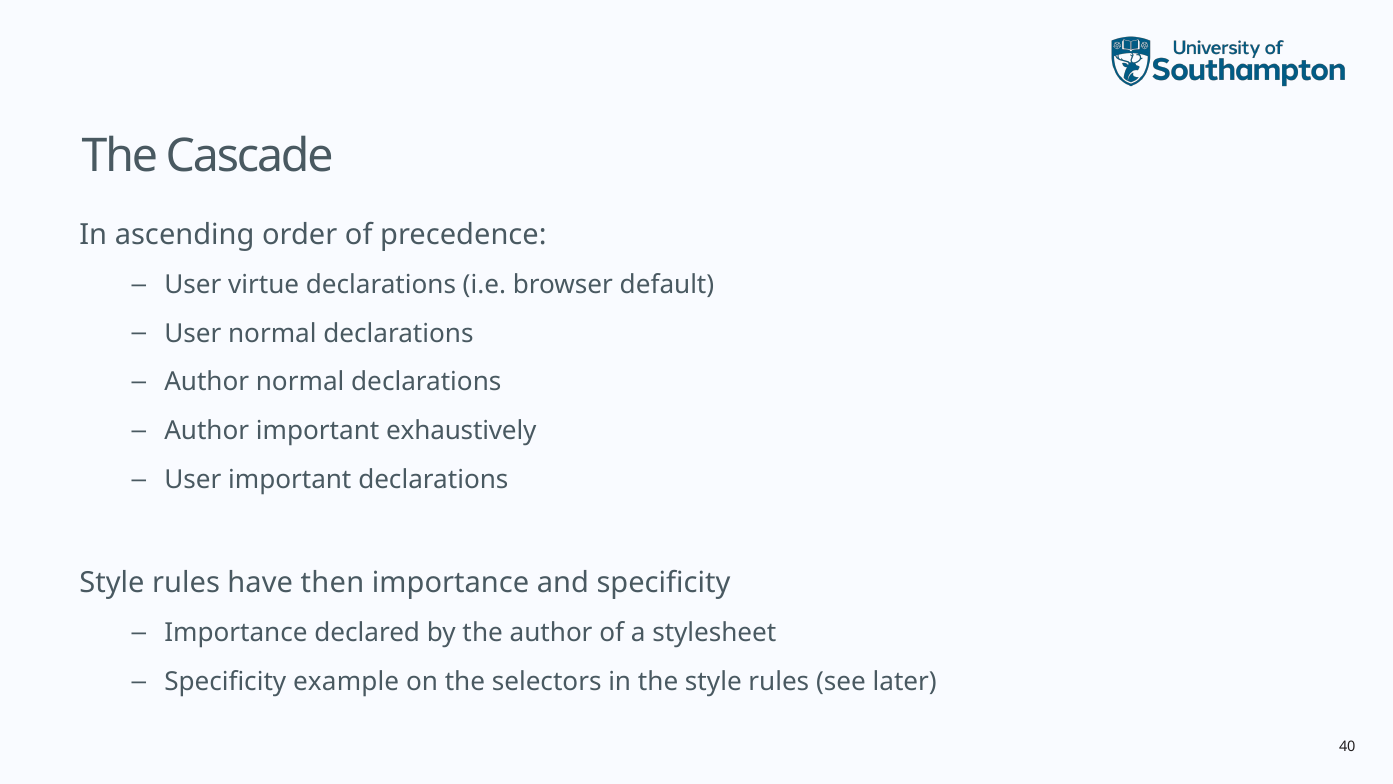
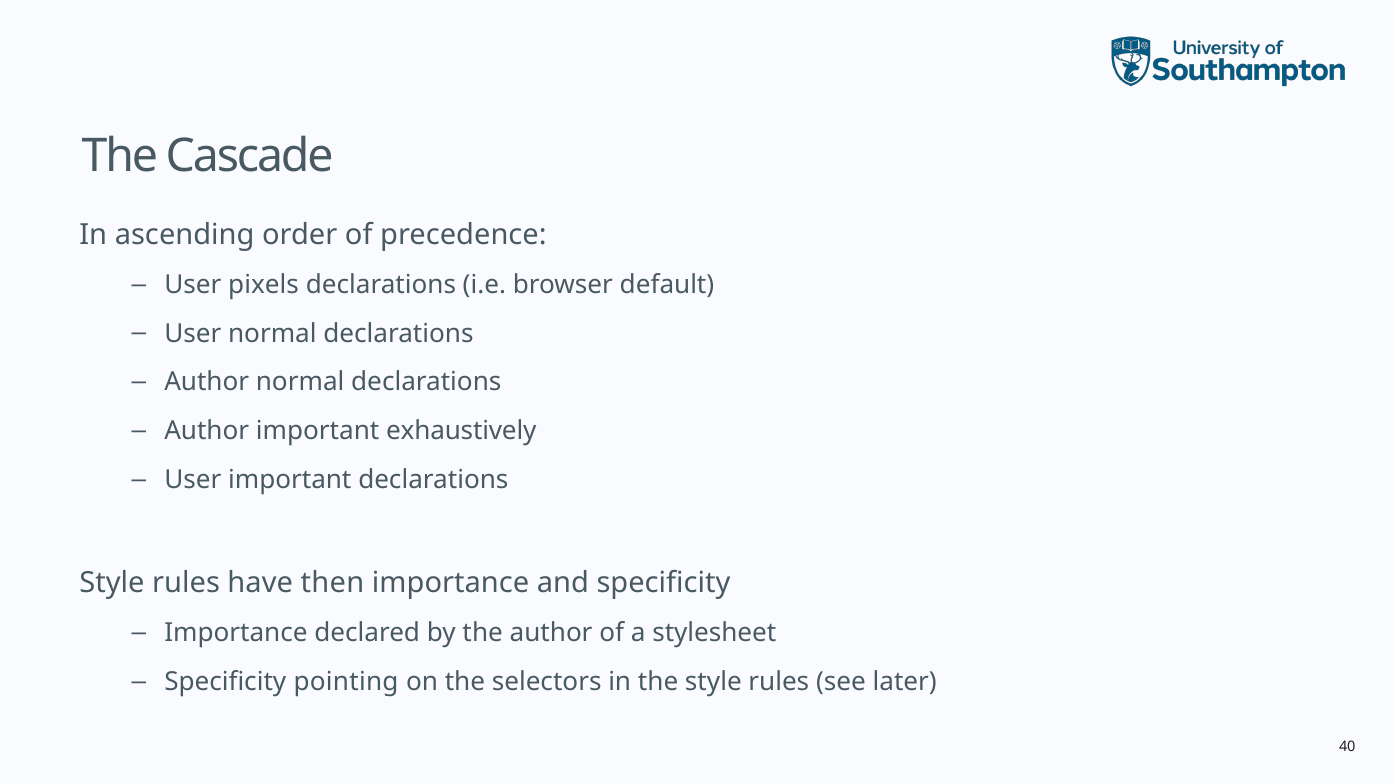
virtue: virtue -> pixels (264, 285)
example: example -> pointing (346, 682)
